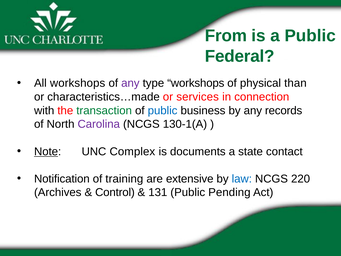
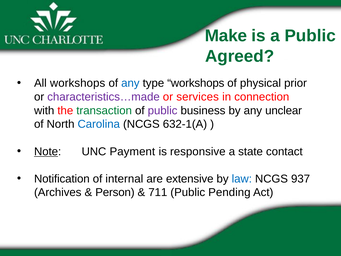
From: From -> Make (226, 36)
Federal: Federal -> Agreed (240, 56)
any colour: purple -> blue (130, 83)
than: than -> prior (296, 83)
characteristics…made colour: black -> purple (104, 97)
public colour: blue -> purple (163, 110)
records: records -> unclear (284, 110)
Carolina colour: purple -> blue (99, 124)
130-1(A: 130-1(A -> 632-1(A (185, 124)
Complex: Complex -> Payment (132, 151)
documents: documents -> responsive (198, 151)
training: training -> internal (124, 179)
220: 220 -> 937 (301, 179)
Control: Control -> Person (115, 192)
131: 131 -> 711 (158, 192)
